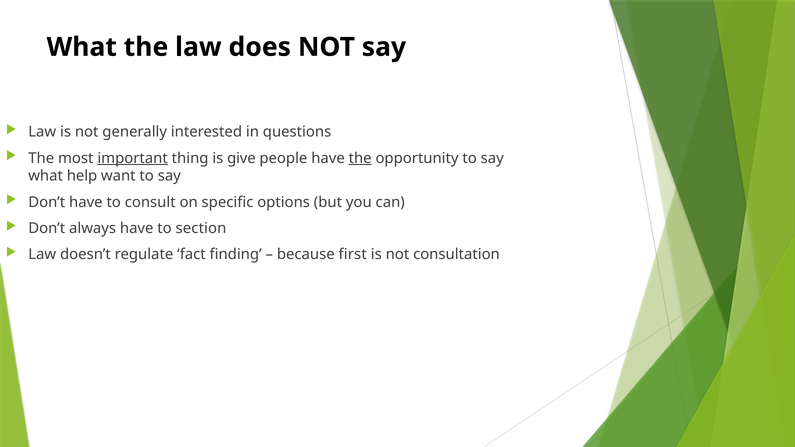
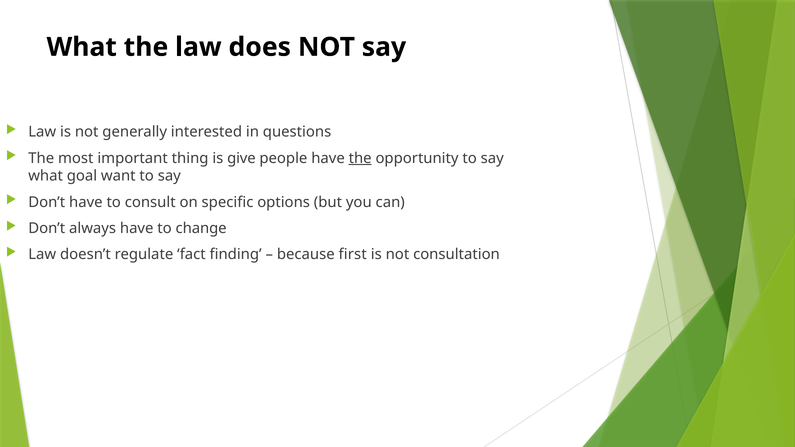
important underline: present -> none (133, 158)
help: help -> goal (82, 176)
section: section -> change (201, 228)
